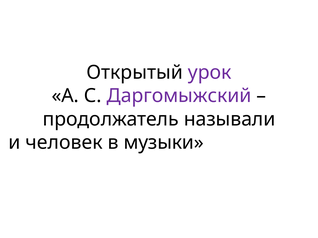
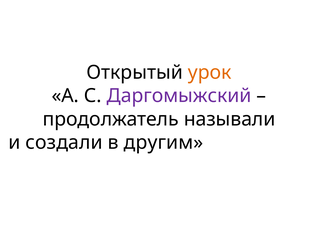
урок colour: purple -> orange (210, 73)
человек: человек -> создали (64, 143)
музыки: музыки -> другим (163, 143)
